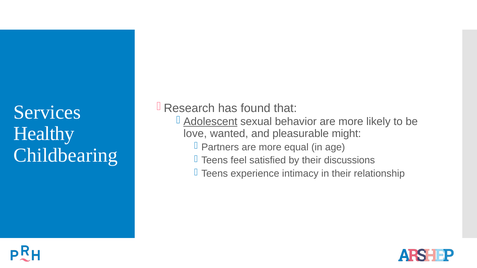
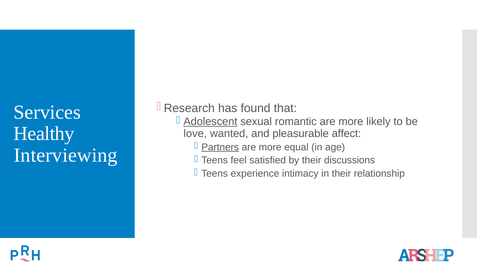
behavior: behavior -> romantic (296, 122)
might: might -> affect (346, 134)
Partners underline: none -> present (220, 147)
Childbearing: Childbearing -> Interviewing (66, 155)
